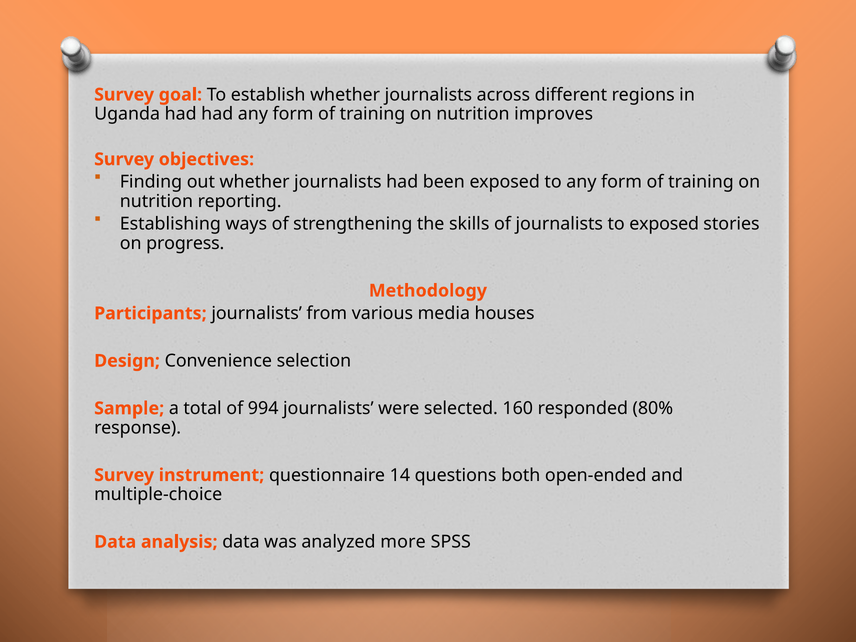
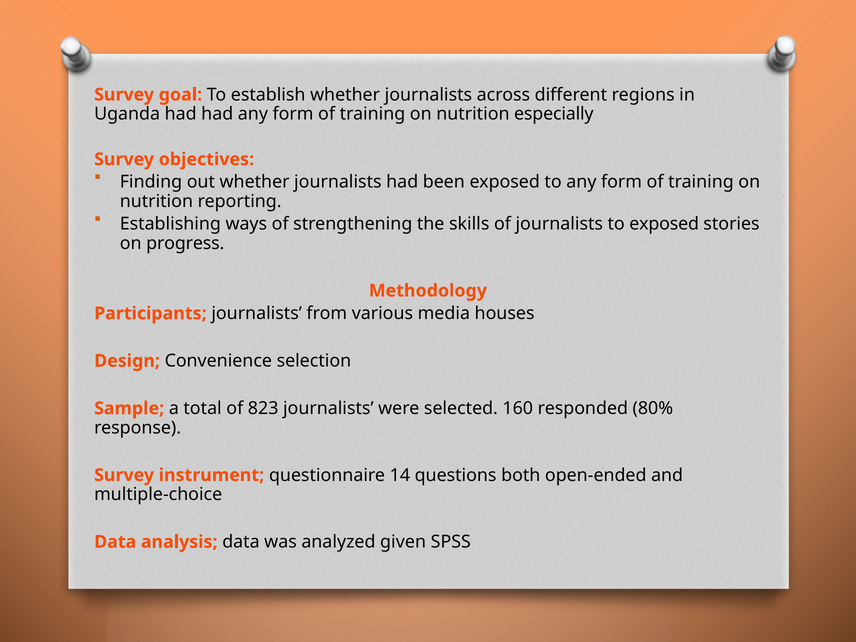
improves: improves -> especially (554, 114)
994: 994 -> 823 (263, 408)
more: more -> given (403, 542)
